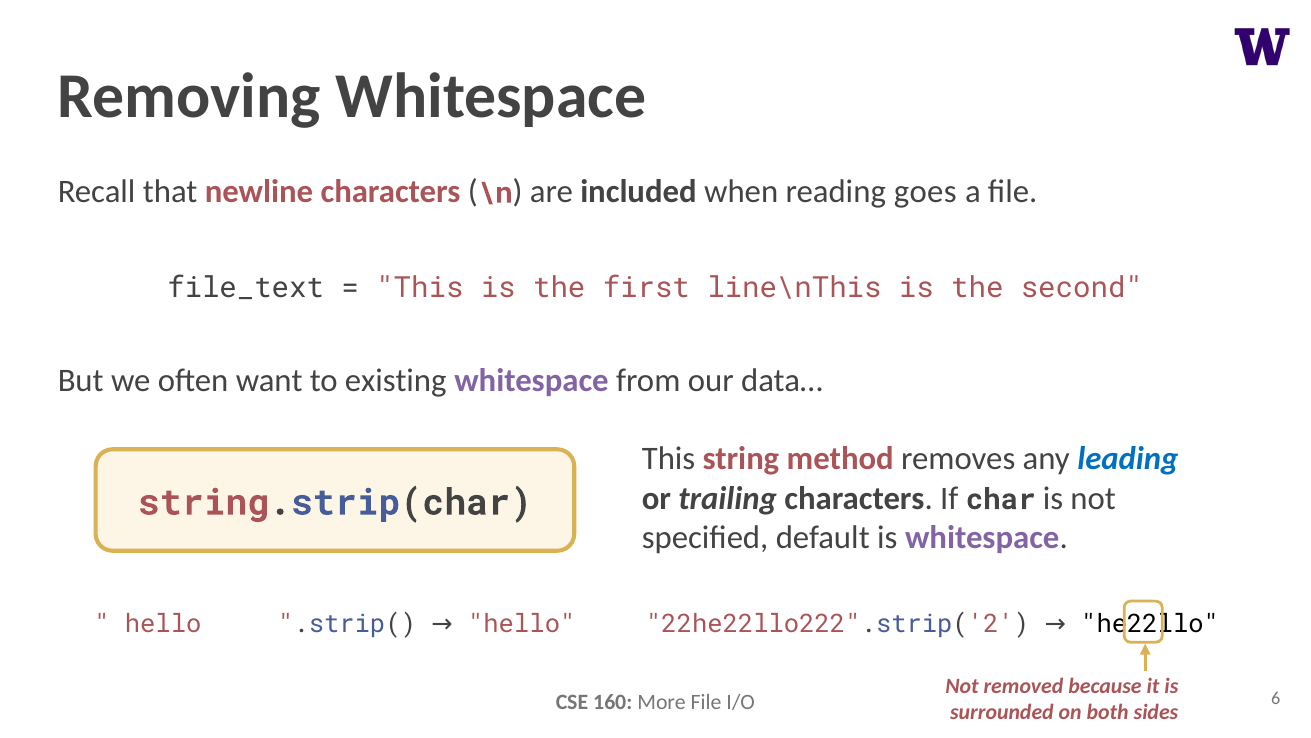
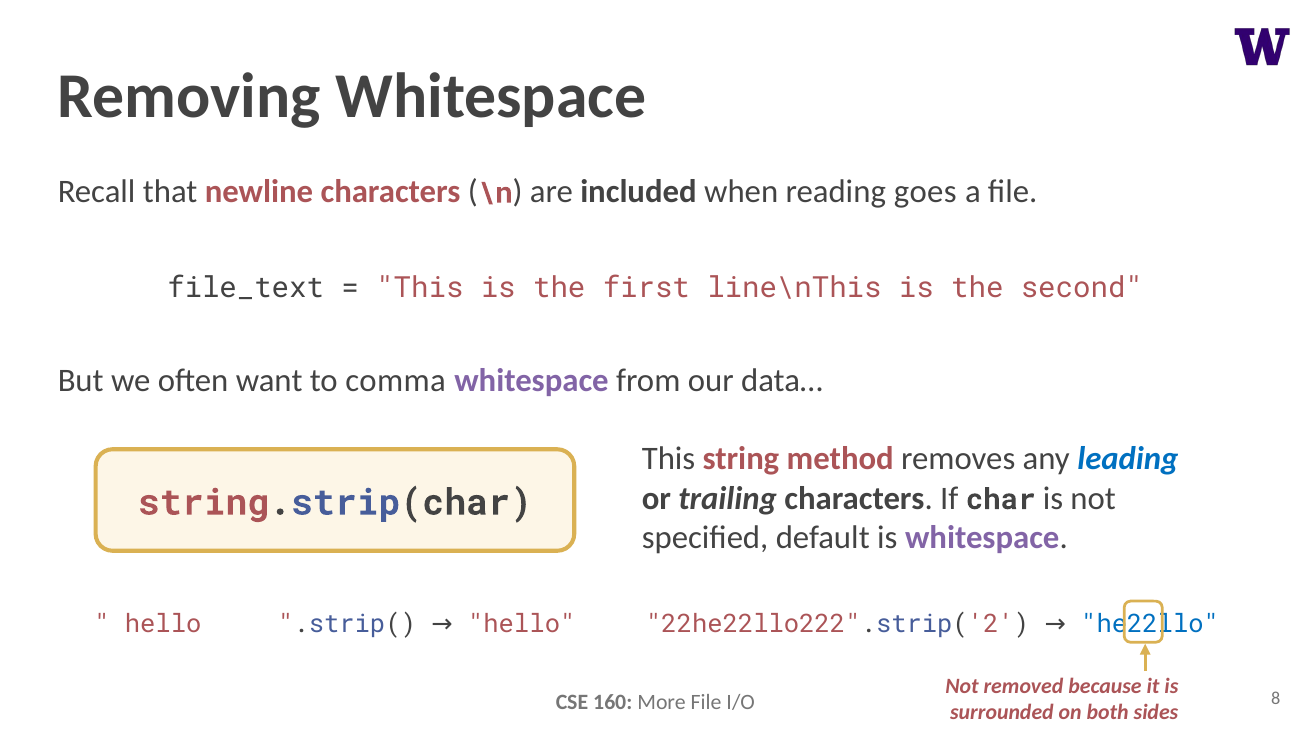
existing: existing -> comma (396, 381)
he22llo colour: black -> blue (1150, 623)
6: 6 -> 8 (1276, 698)
